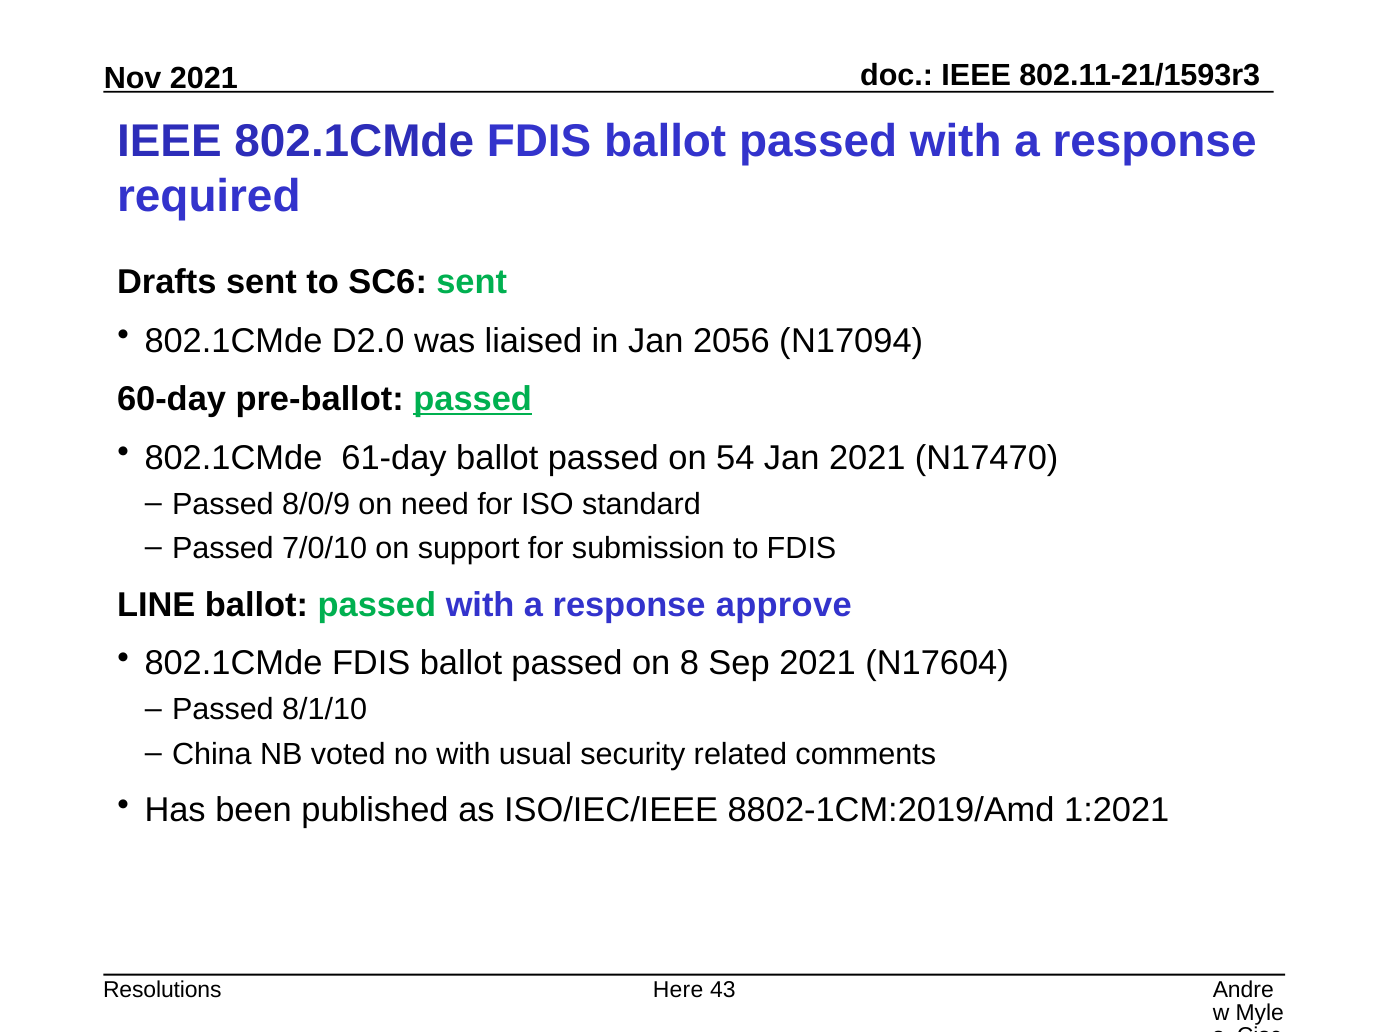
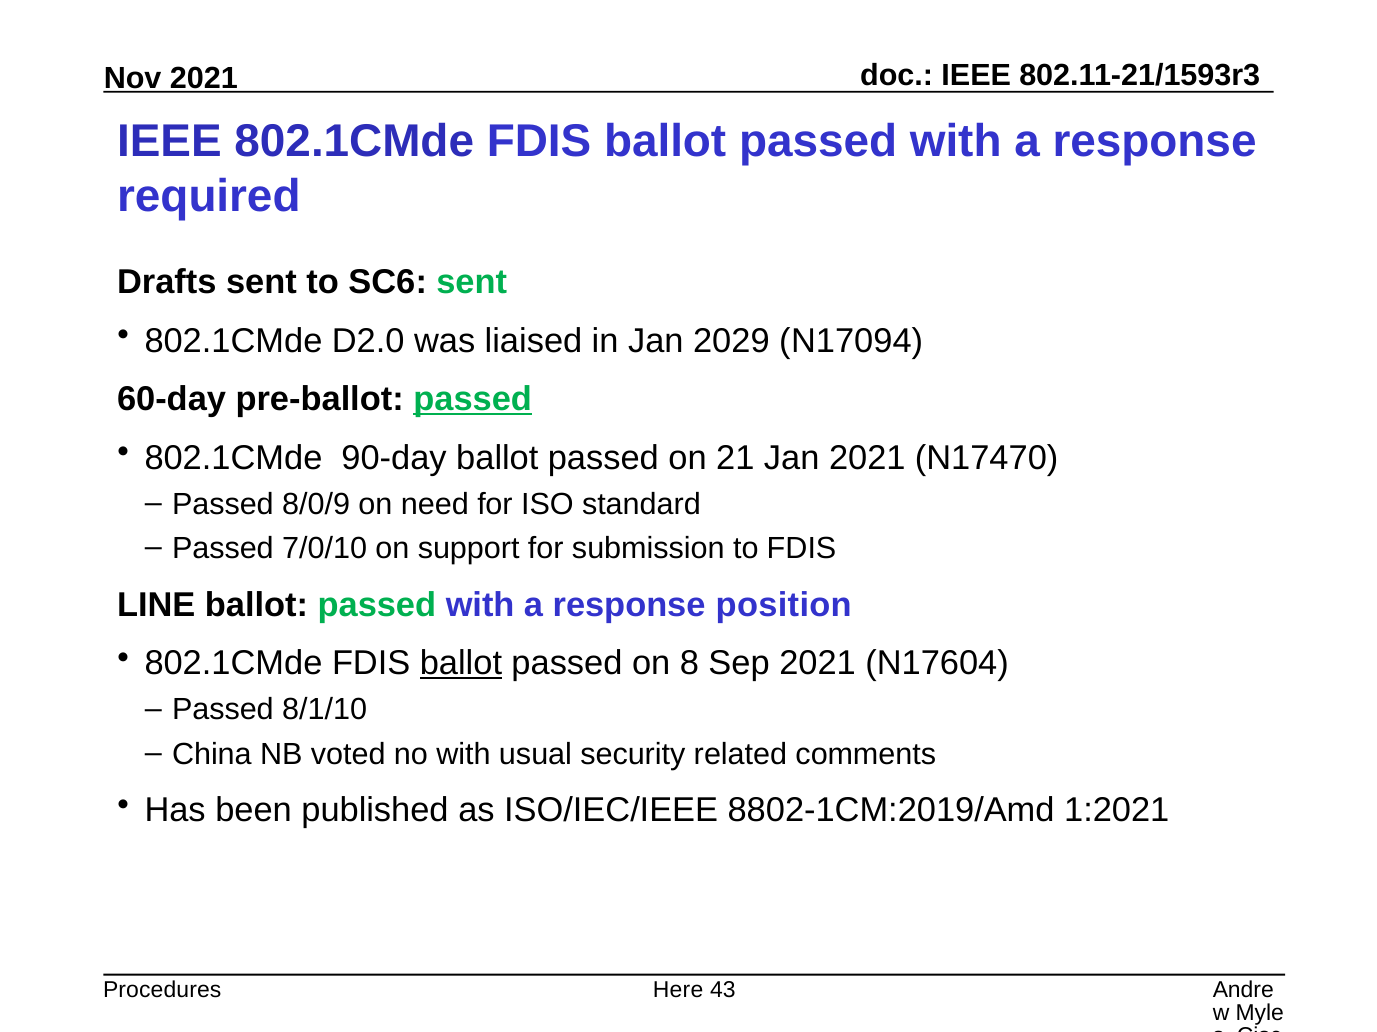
2056: 2056 -> 2029 (731, 341)
61-day: 61-day -> 90-day (394, 458)
54: 54 -> 21 (735, 458)
approve: approve -> position (784, 605)
ballot underline: none -> present (461, 664)
Resolutions: Resolutions -> Procedures (162, 990)
